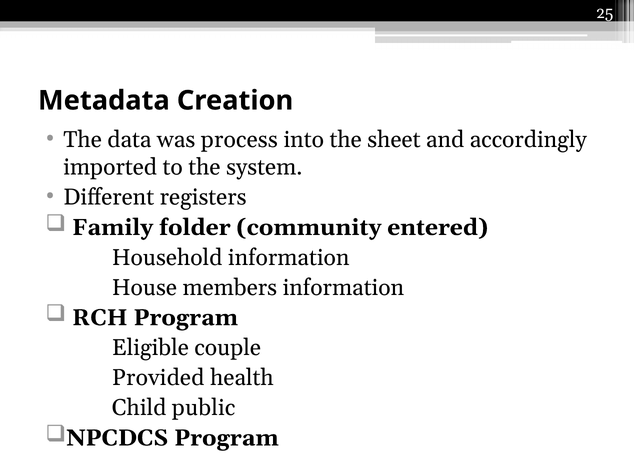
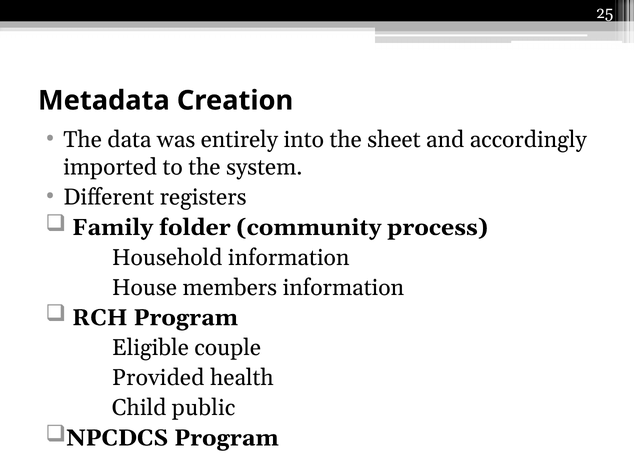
process: process -> entirely (239, 140)
entered: entered -> process (438, 228)
